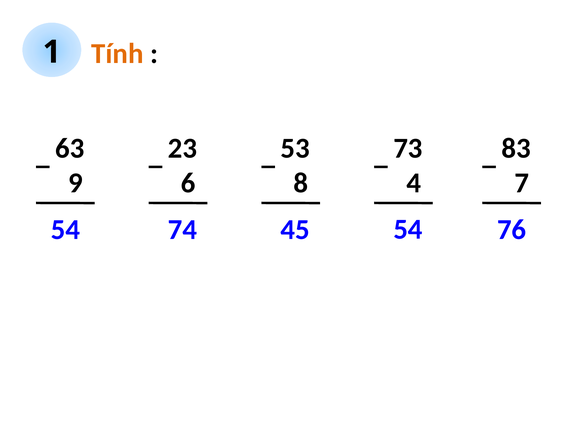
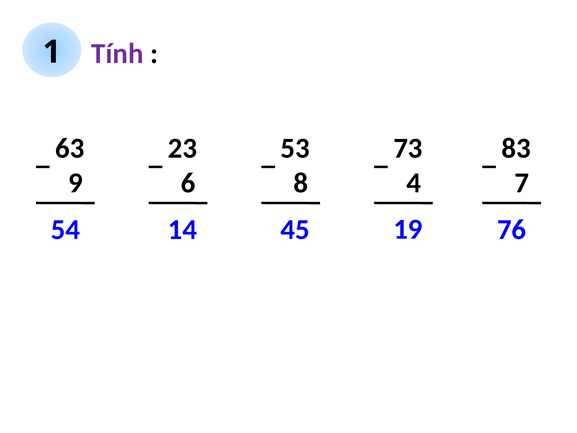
Tính colour: orange -> purple (117, 54)
74: 74 -> 14 (183, 230)
45 54: 54 -> 19 (408, 229)
